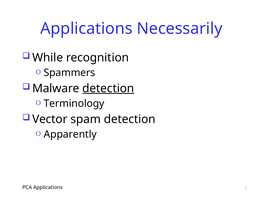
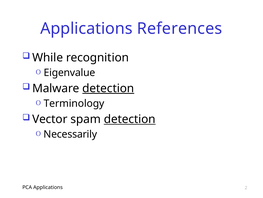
Necessarily: Necessarily -> References (180, 29)
Spammers: Spammers -> Eigenvalue (70, 72)
detection underline: none -> present (130, 119)
Apparently: Apparently -> Necessarily (70, 134)
